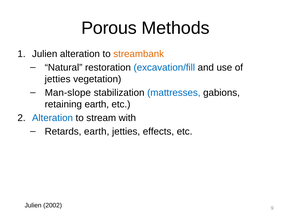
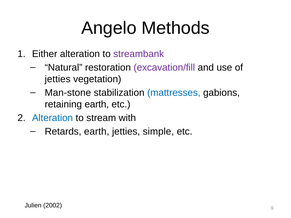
Porous: Porous -> Angelo (109, 28)
Julien: Julien -> Either (45, 54)
streambank colour: orange -> purple (139, 54)
excavation/fill colour: blue -> purple (164, 68)
Man-slope: Man-slope -> Man-stone (68, 93)
effects: effects -> simple (158, 132)
